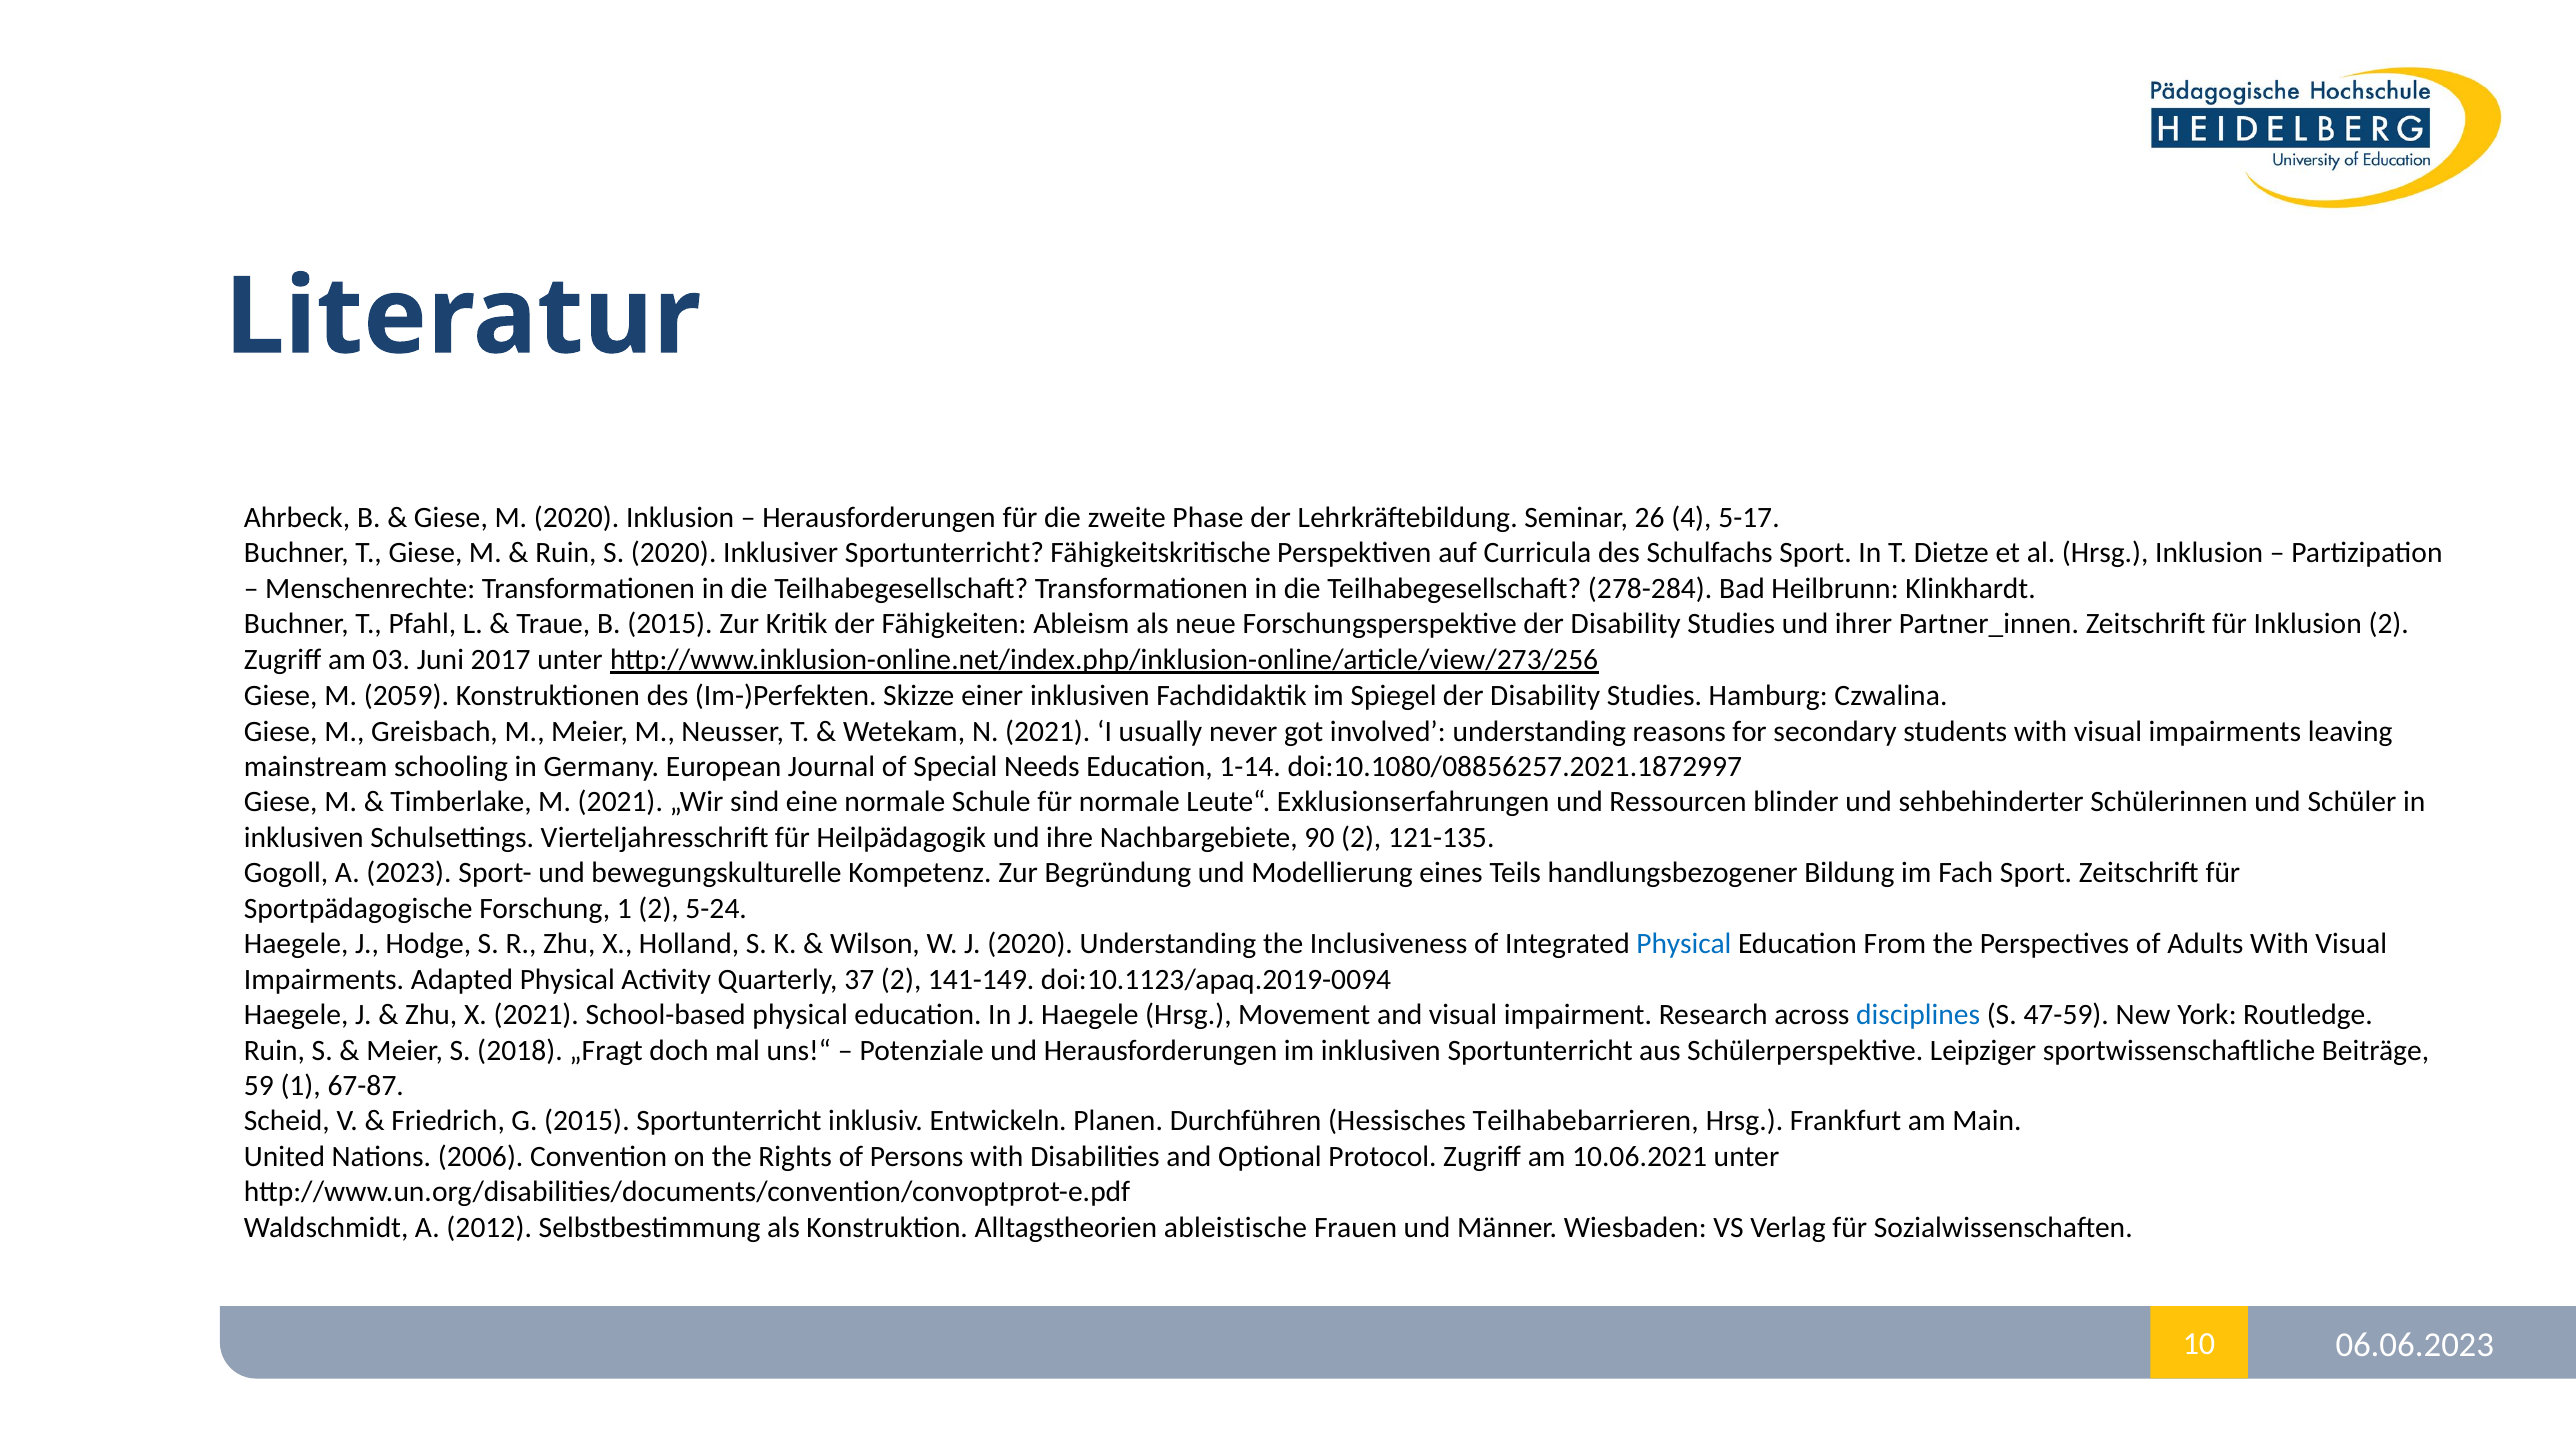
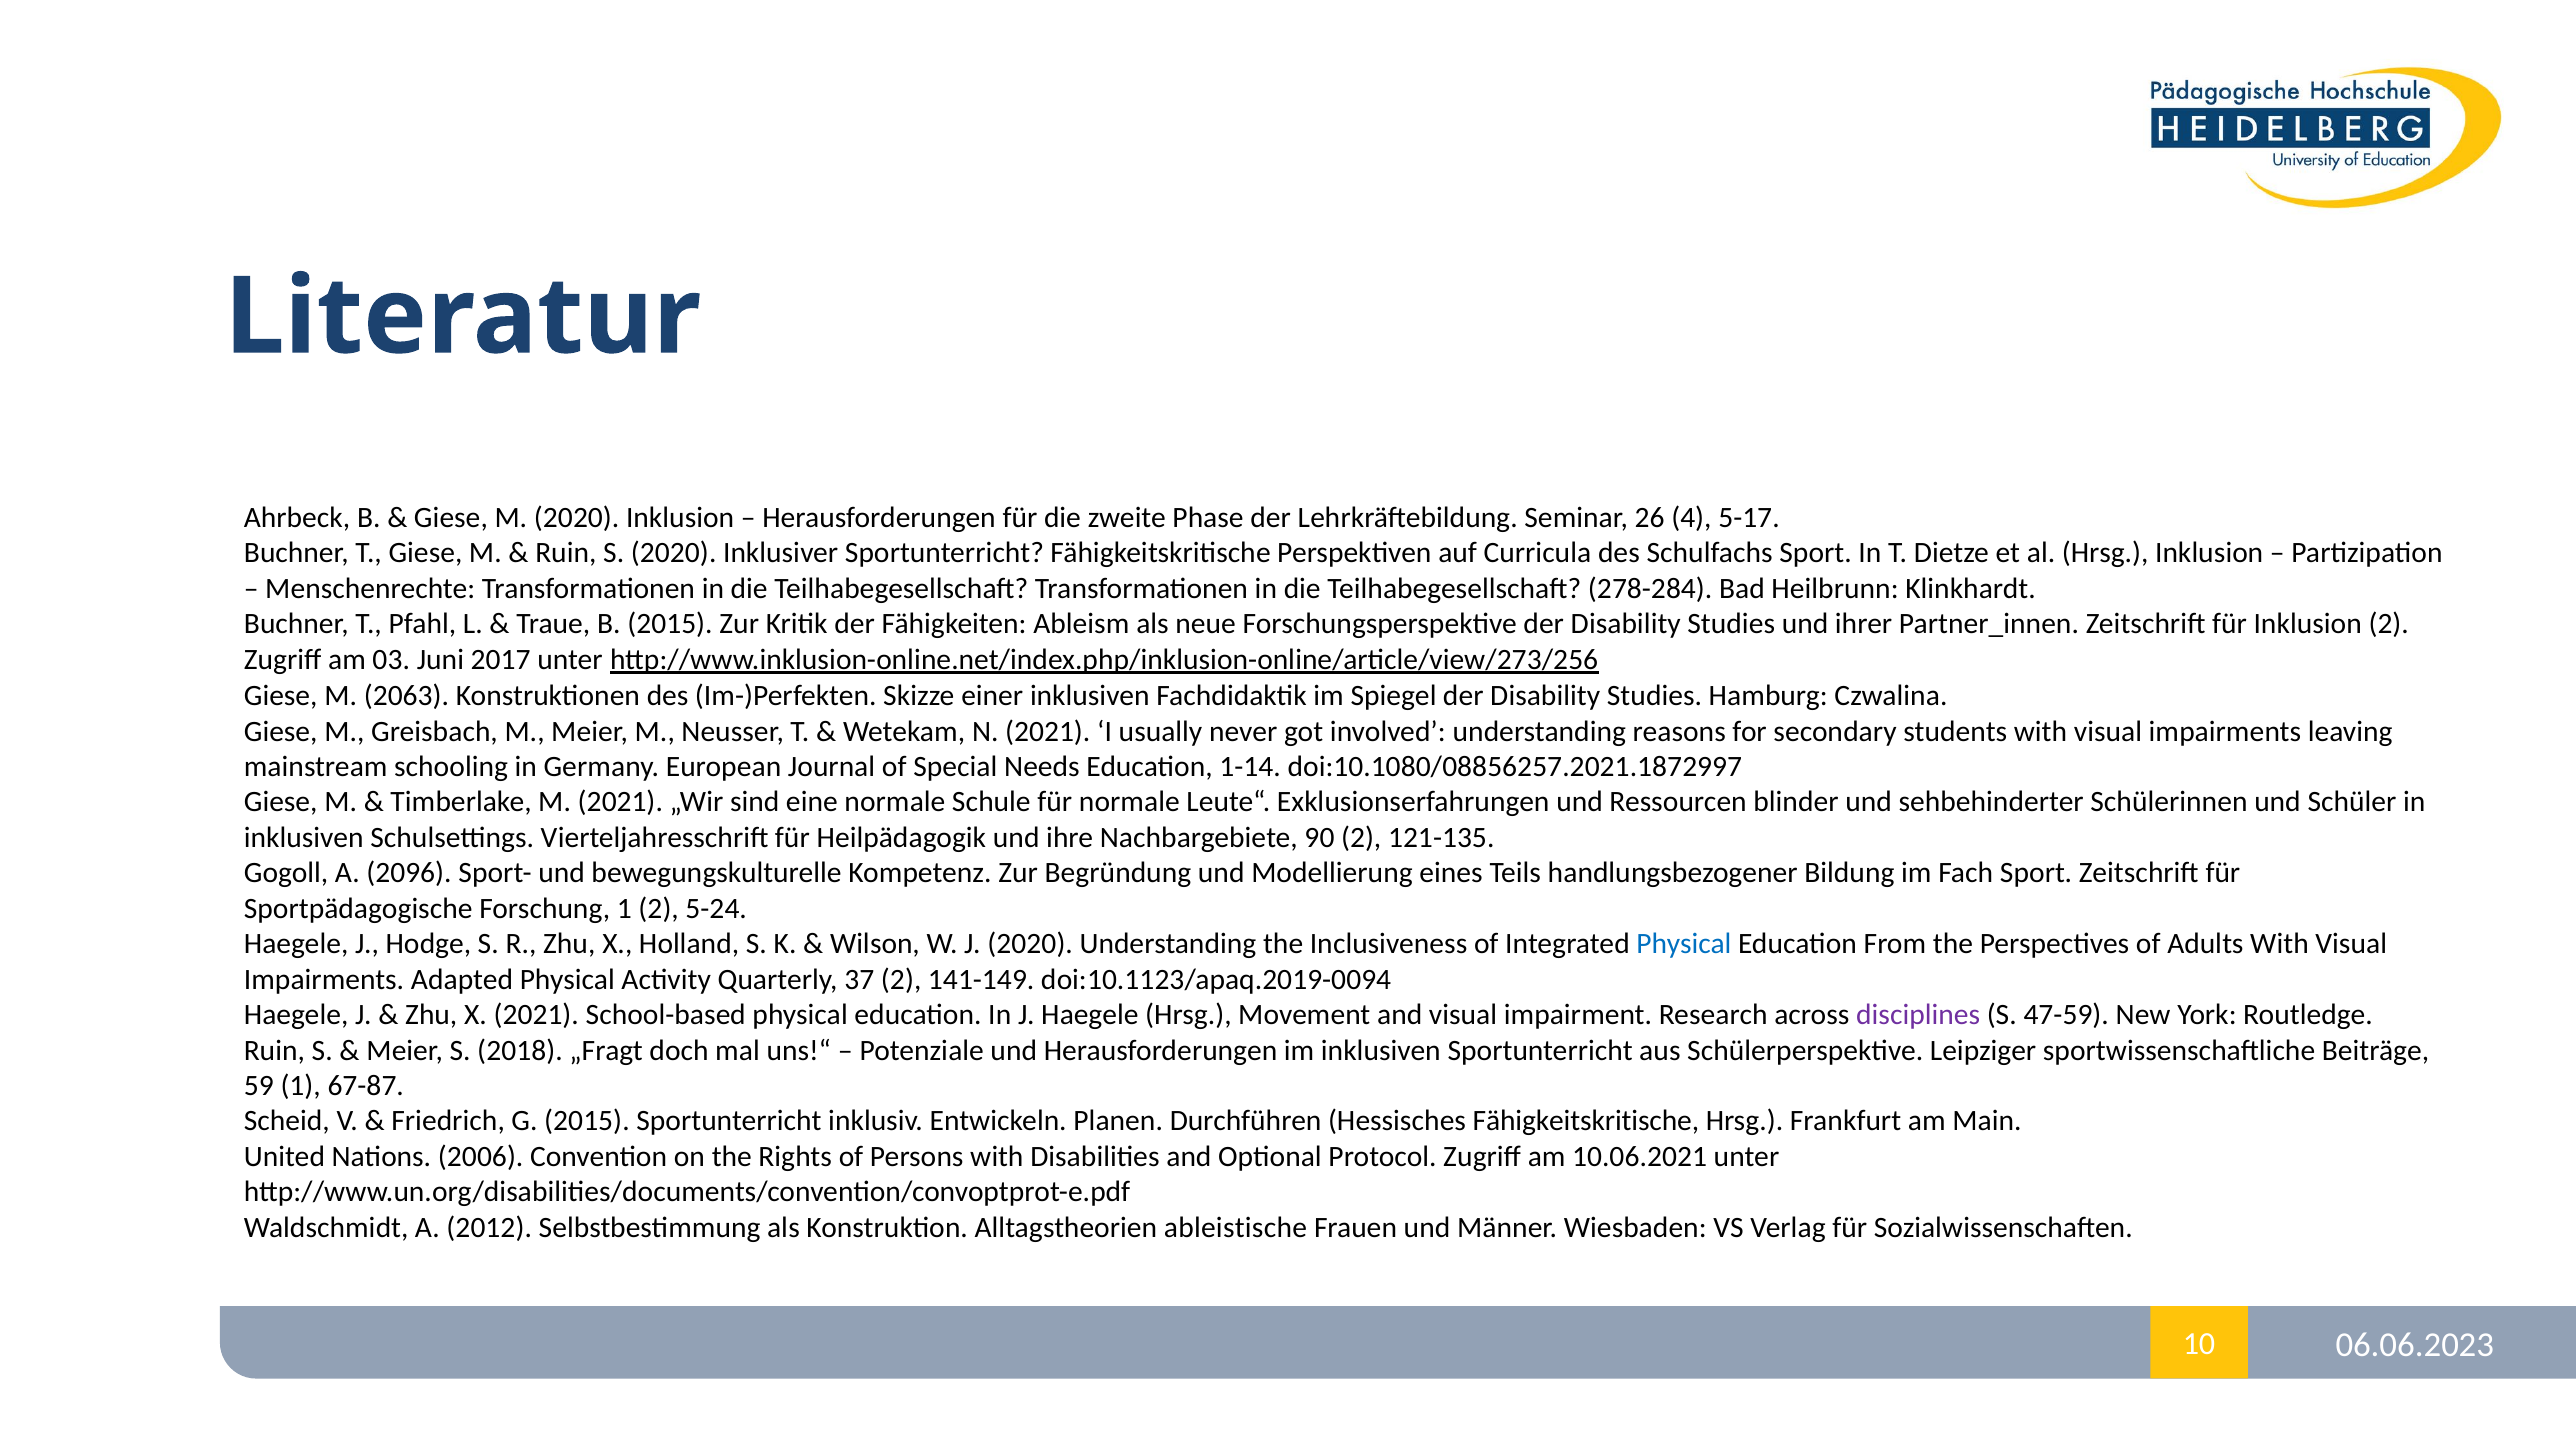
2059: 2059 -> 2063 (406, 696)
2023: 2023 -> 2096 (409, 873)
disciplines colour: blue -> purple (1918, 1015)
Hessisches Teilhabebarrieren: Teilhabebarrieren -> Fähigkeitskritische (1586, 1121)
